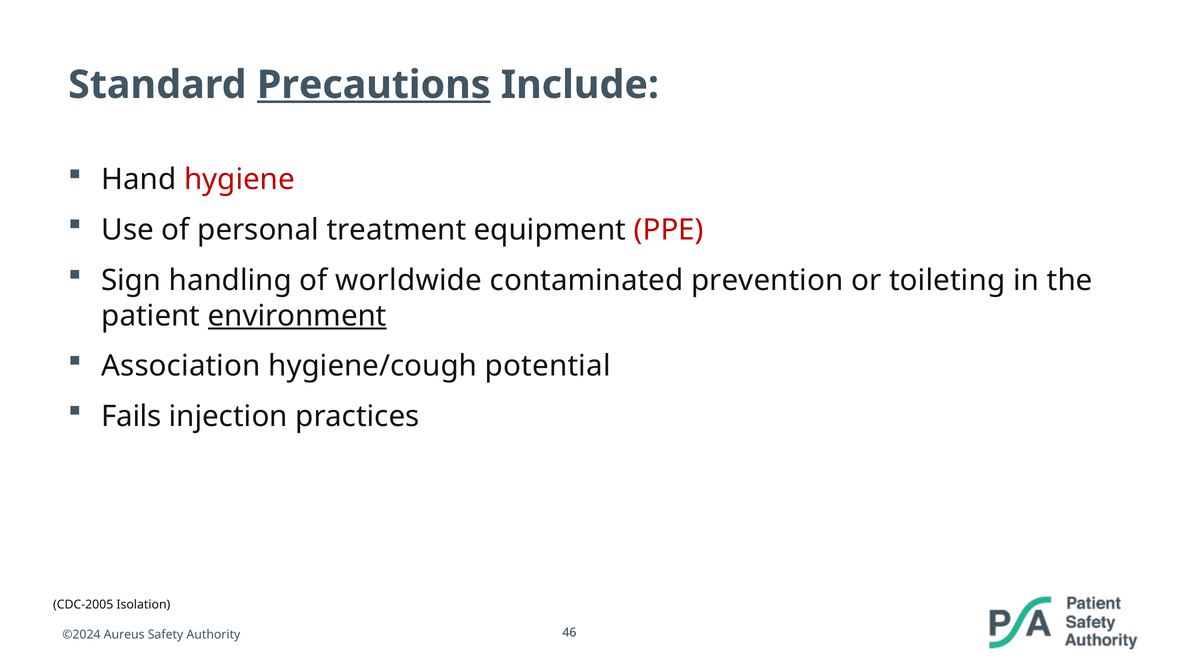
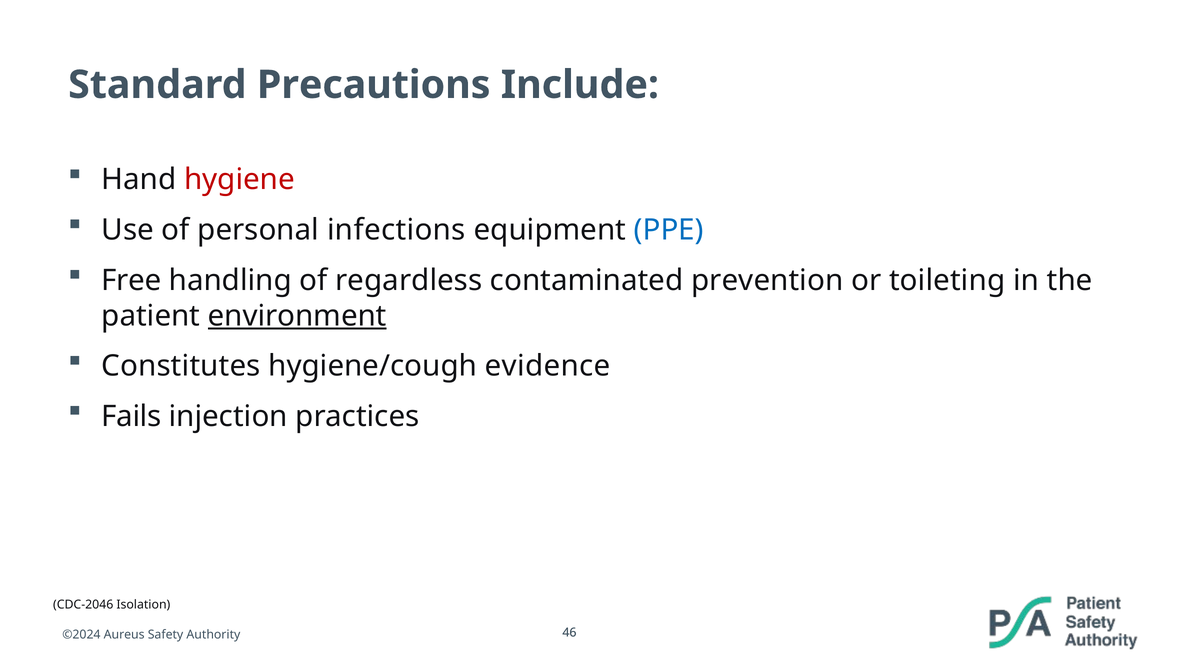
Precautions underline: present -> none (374, 85)
treatment: treatment -> infections (396, 230)
PPE colour: red -> blue (669, 230)
Sign: Sign -> Free (131, 280)
worldwide: worldwide -> regardless (409, 280)
Association: Association -> Constitutes (181, 366)
potential: potential -> evidence (548, 366)
CDC-2005: CDC-2005 -> CDC-2046 (83, 605)
